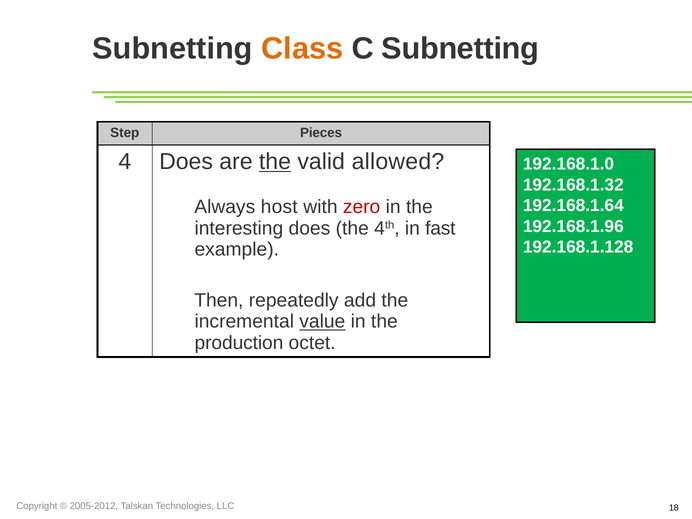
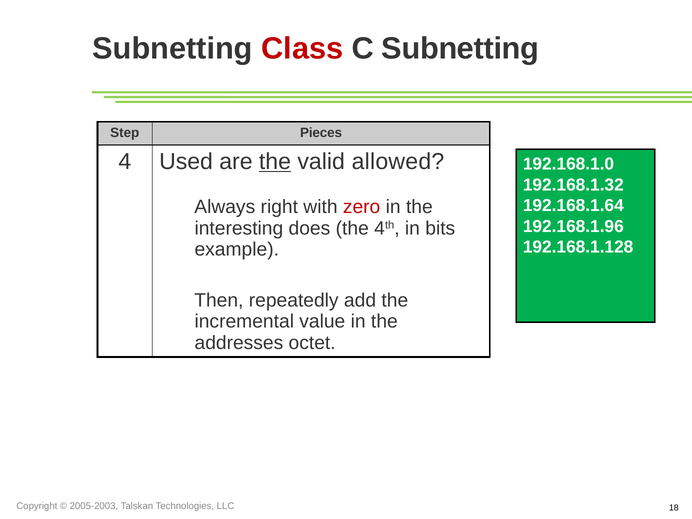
Class colour: orange -> red (302, 49)
4 Does: Does -> Used (186, 162)
host: host -> right (279, 207)
fast: fast -> bits (440, 228)
value underline: present -> none (322, 322)
production: production -> addresses (239, 343)
2005-2012: 2005-2012 -> 2005-2003 (94, 506)
